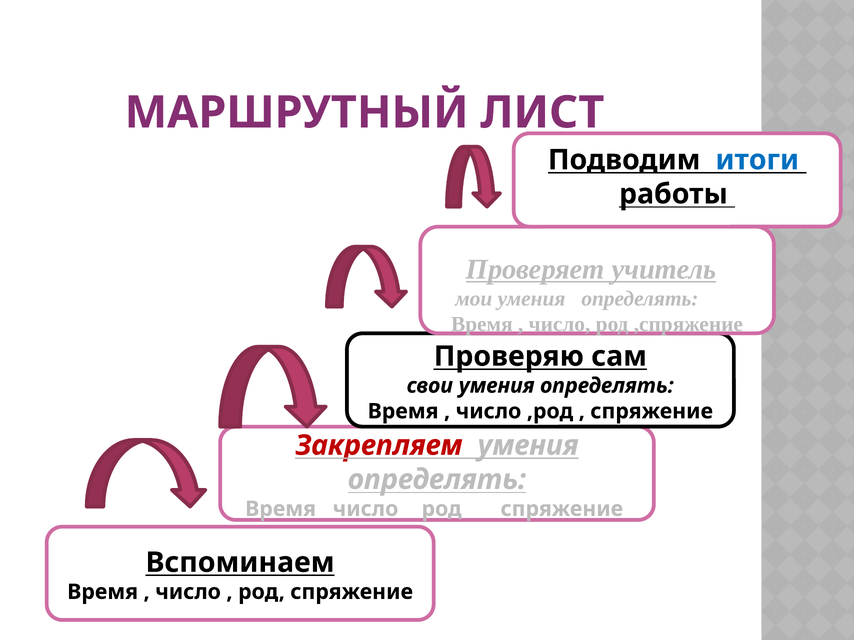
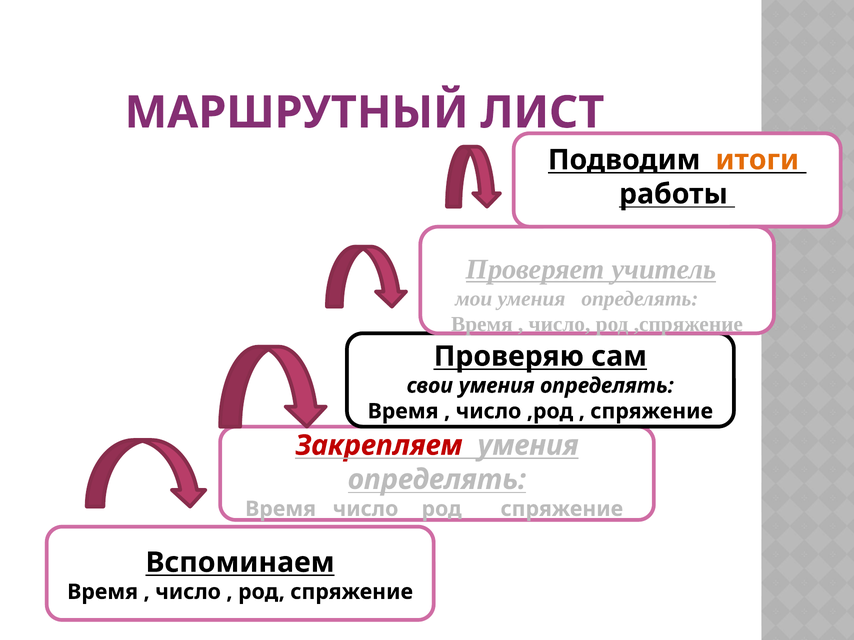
итоги colour: blue -> orange (757, 160)
